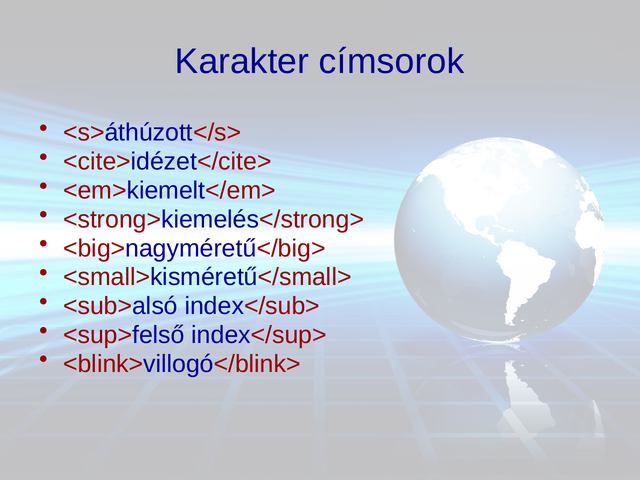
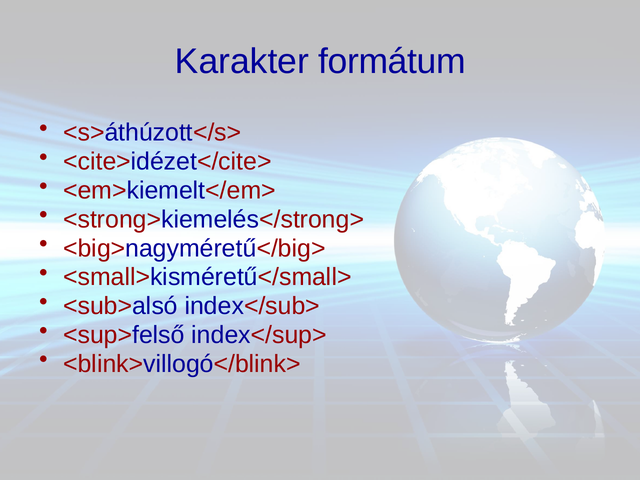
címsorok: címsorok -> formátum (392, 62)
